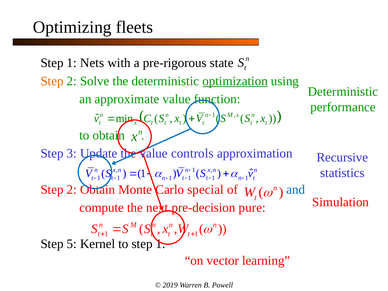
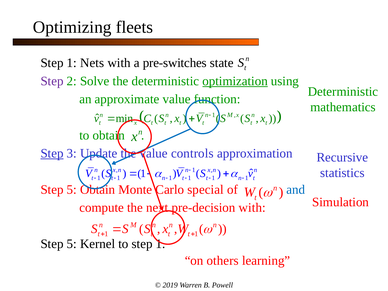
pre-rigorous: pre-rigorous -> pre-switches (175, 63)
Step colour: orange -> purple (52, 81)
performance: performance -> mathematics (343, 107)
Step underline: none -> present (52, 153)
2: 2 -> 5 (72, 190)
pre-decision pure: pure -> with (252, 208)
vector: vector -> others (223, 261)
